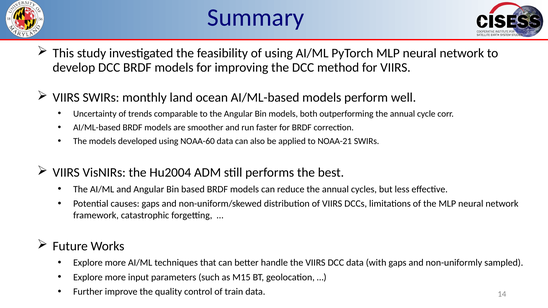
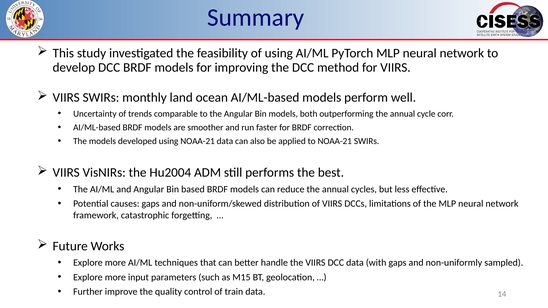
using NOAA-60: NOAA-60 -> NOAA-21 (198, 141)
